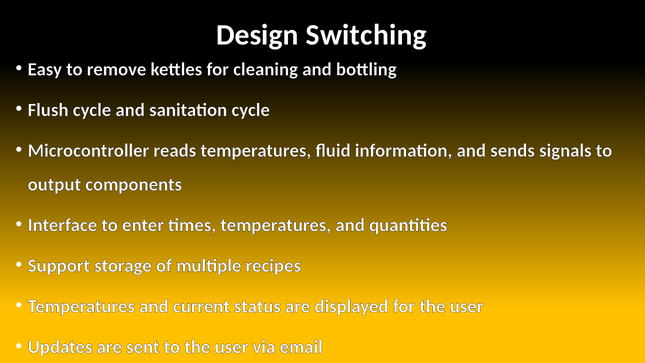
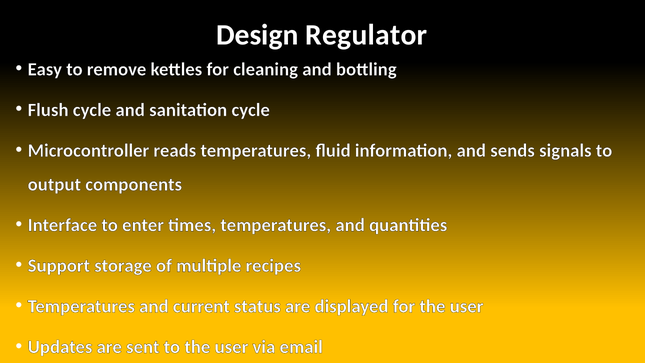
Switching: Switching -> Regulator (366, 35)
